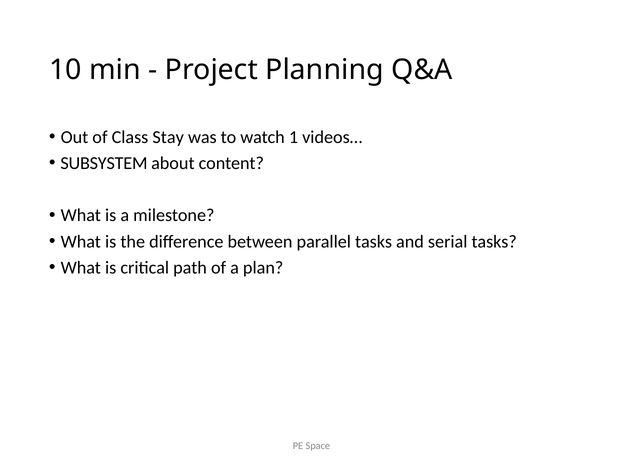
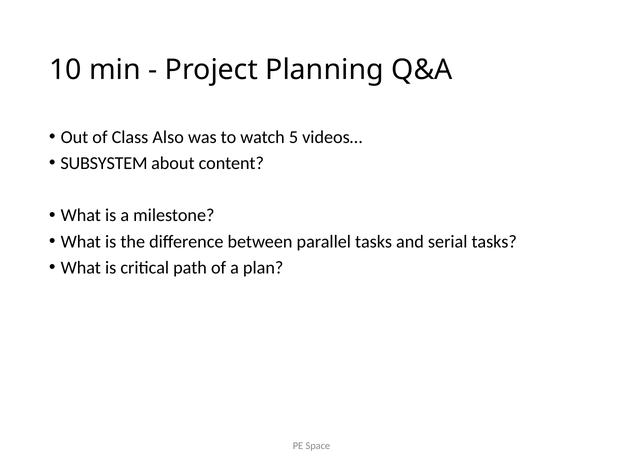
Stay: Stay -> Also (168, 137)
1: 1 -> 5 (293, 137)
